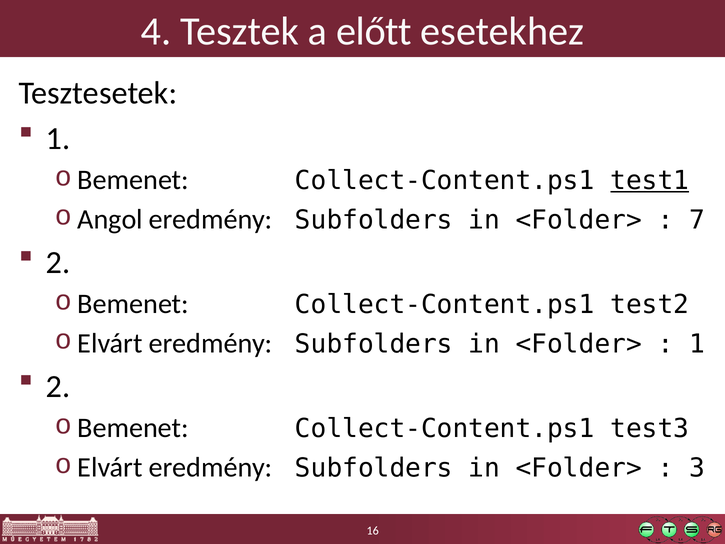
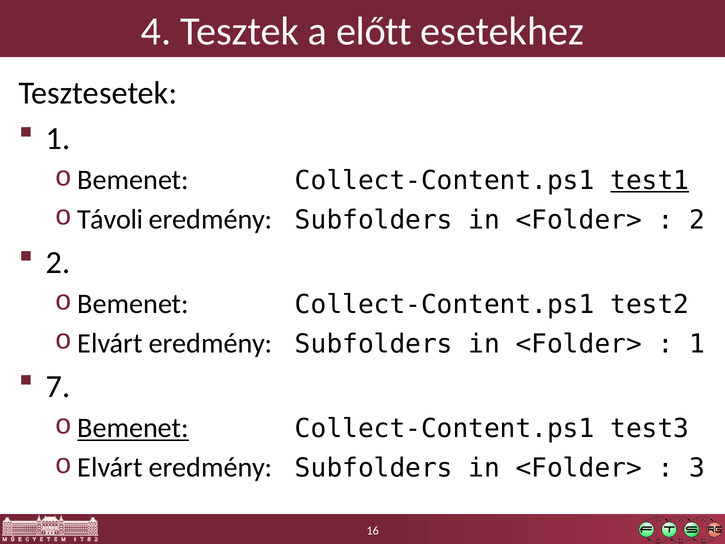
Angol: Angol -> Távoli (110, 219)
7: 7 -> 2 (697, 220)
2: 2 -> 7 (58, 386)
Bemenet underline: none -> present (133, 428)
